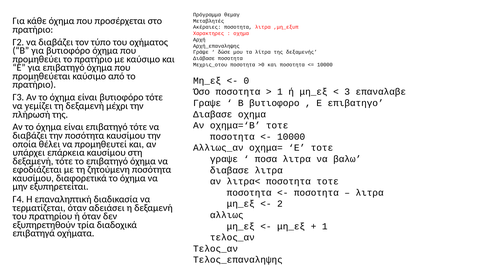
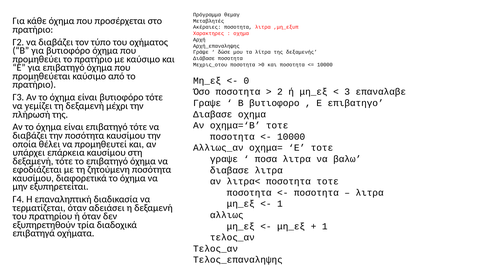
1: 1 -> 2 (280, 92)
2: 2 -> 1 (280, 204)
